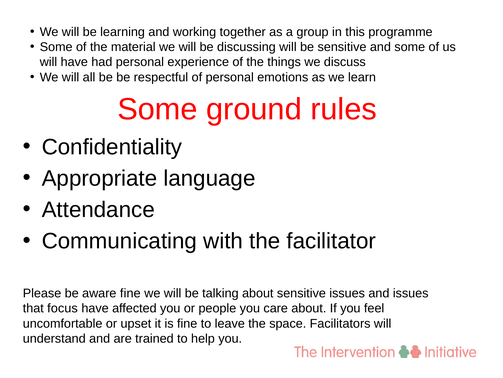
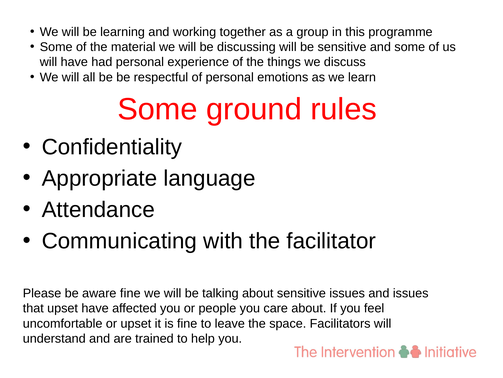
that focus: focus -> upset (63, 308)
